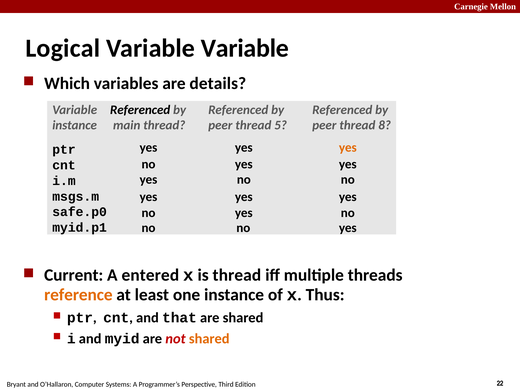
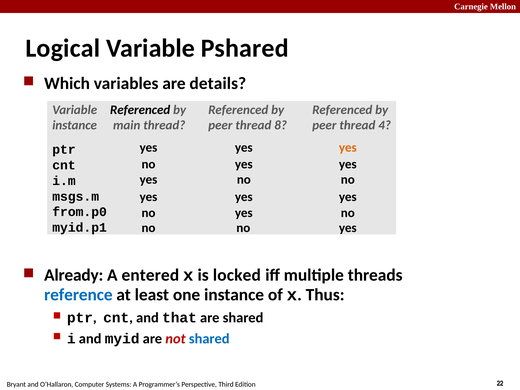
Variable Variable: Variable -> Pshared (245, 48)
5: 5 -> 8 (281, 125)
8: 8 -> 4 (385, 125)
safe.p0: safe.p0 -> from.p0 (80, 212)
Current: Current -> Already (74, 275)
is thread: thread -> locked (237, 275)
reference colour: orange -> blue (78, 295)
shared colour: orange -> blue (209, 339)
